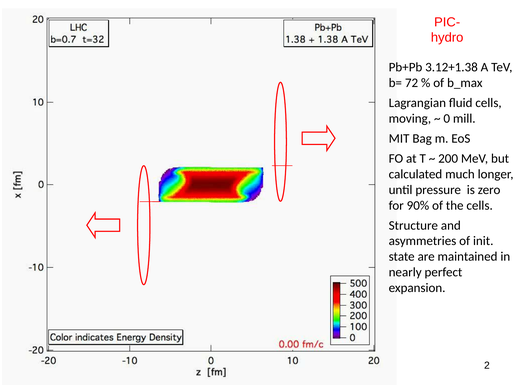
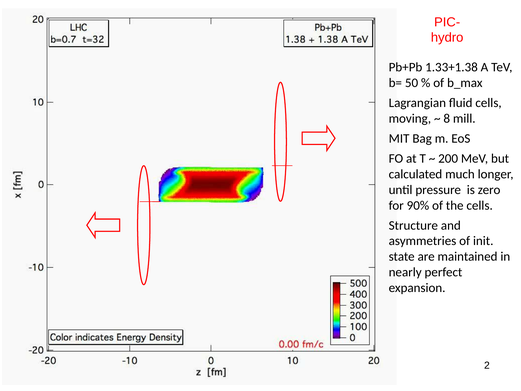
3.12+1.38: 3.12+1.38 -> 1.33+1.38 (452, 67)
72: 72 -> 50 (412, 83)
0: 0 -> 8 (447, 118)
